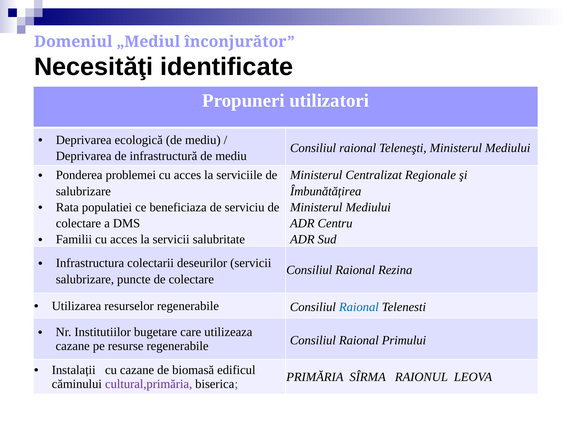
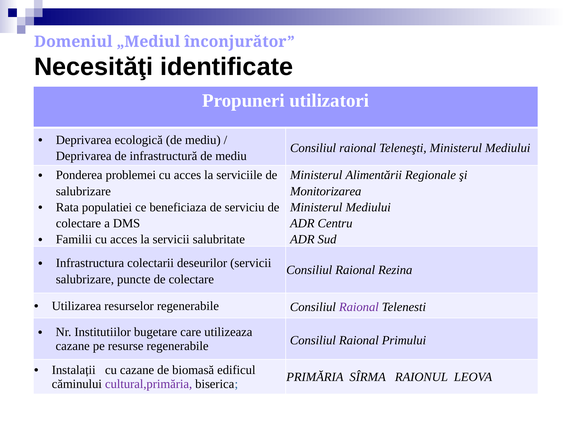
Centralizat: Centralizat -> Alimentării (374, 175)
Îmbunătățirea: Îmbunătățirea -> Monitorizarea (326, 191)
Raional colour: blue -> purple (359, 307)
